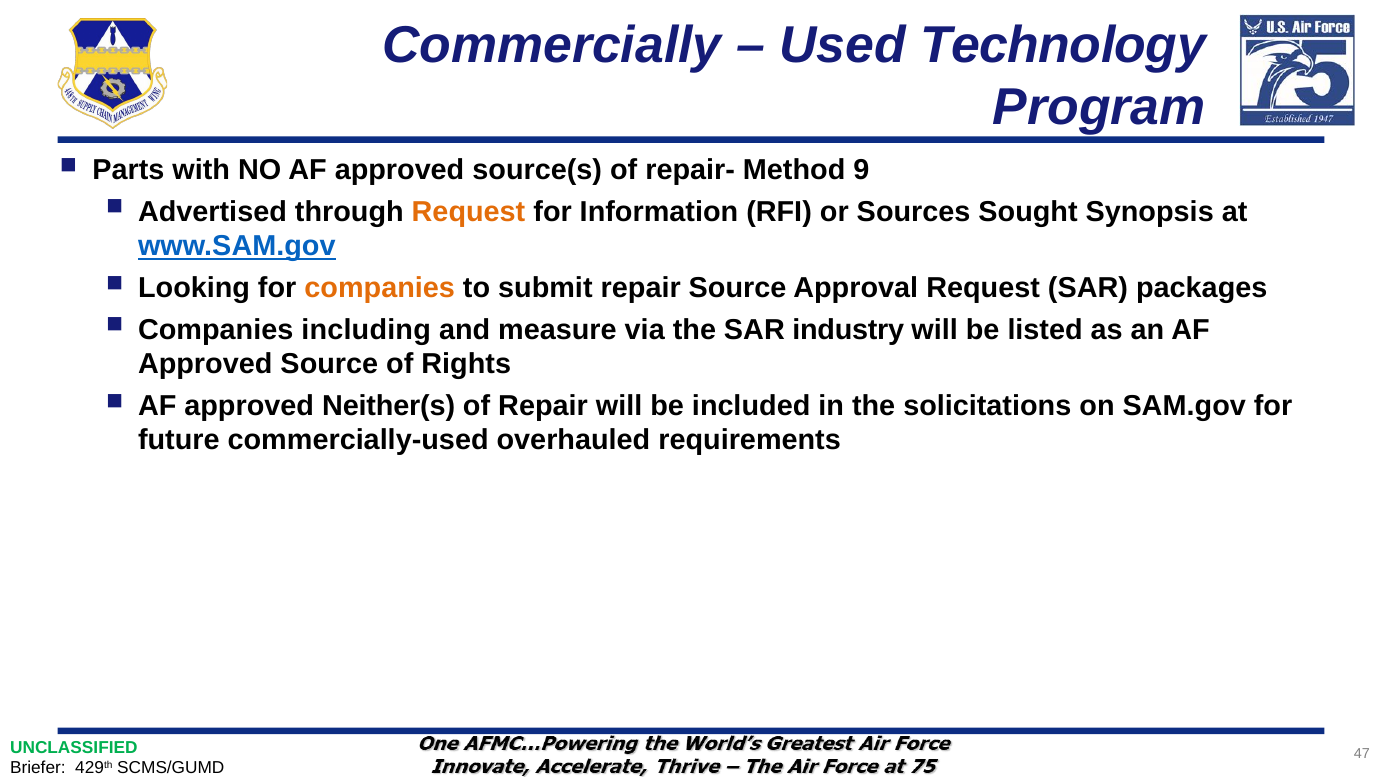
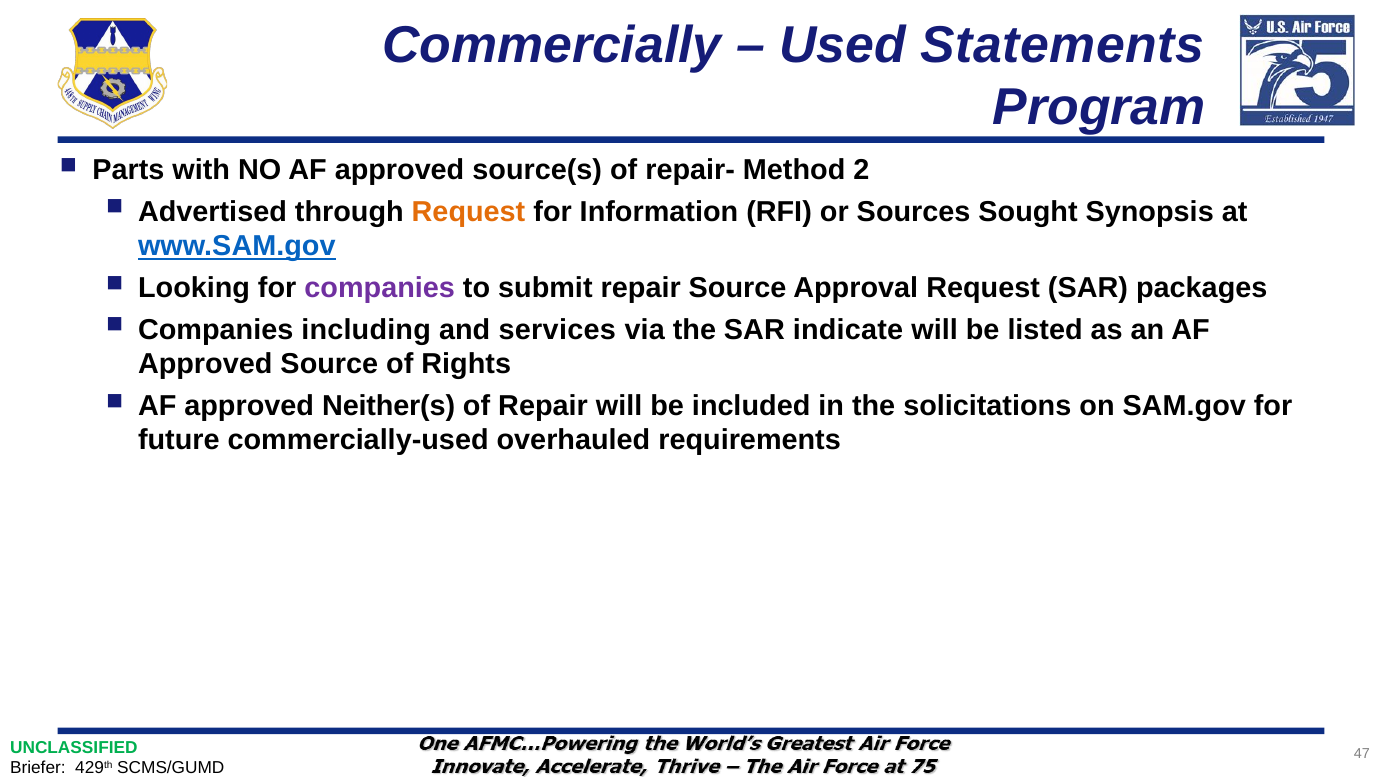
Technology: Technology -> Statements (1062, 45)
9: 9 -> 2 (861, 170)
companies colour: orange -> purple (380, 288)
measure: measure -> services (557, 330)
industry: industry -> indicate (848, 330)
